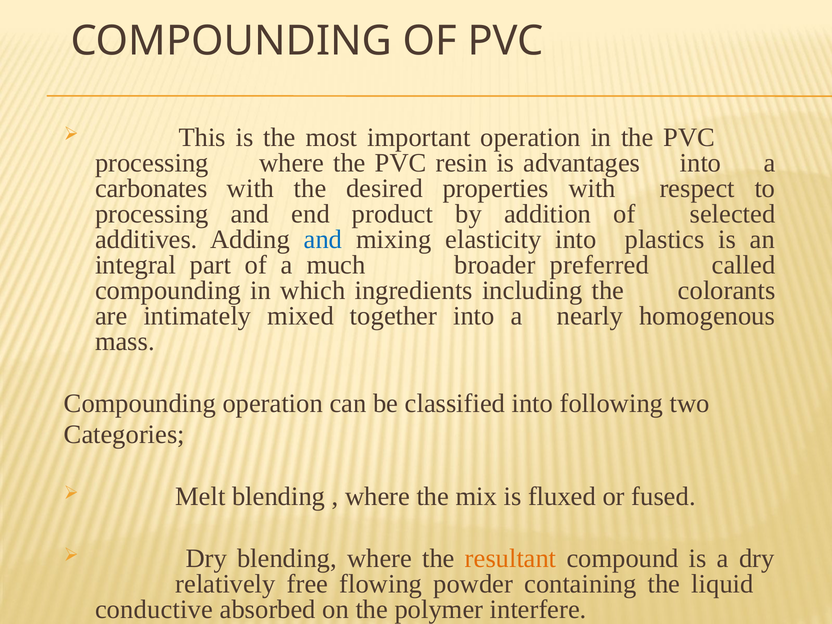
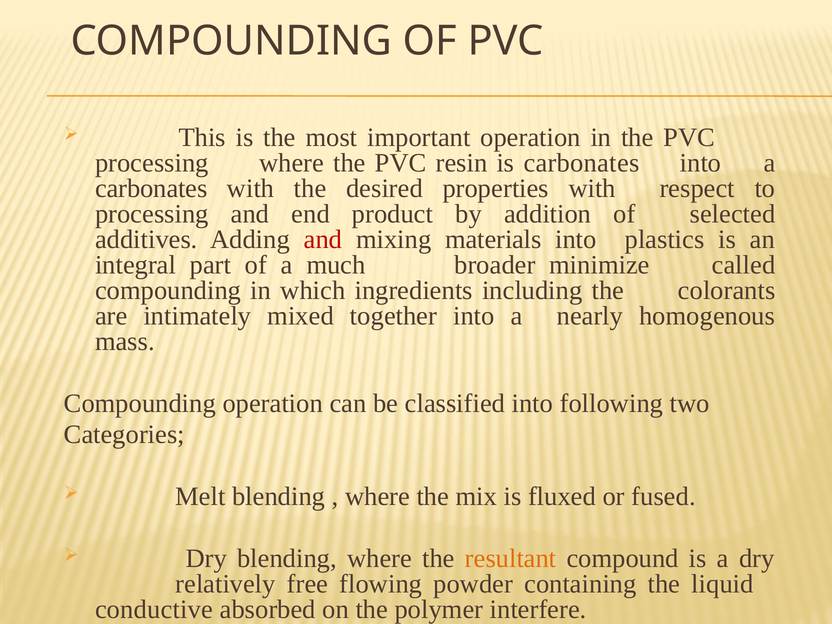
is advantages: advantages -> carbonates (582, 163)
and colour: blue -> red (323, 240)
elasticity: elasticity -> materials (493, 240)
preferred: preferred -> minimize (599, 265)
